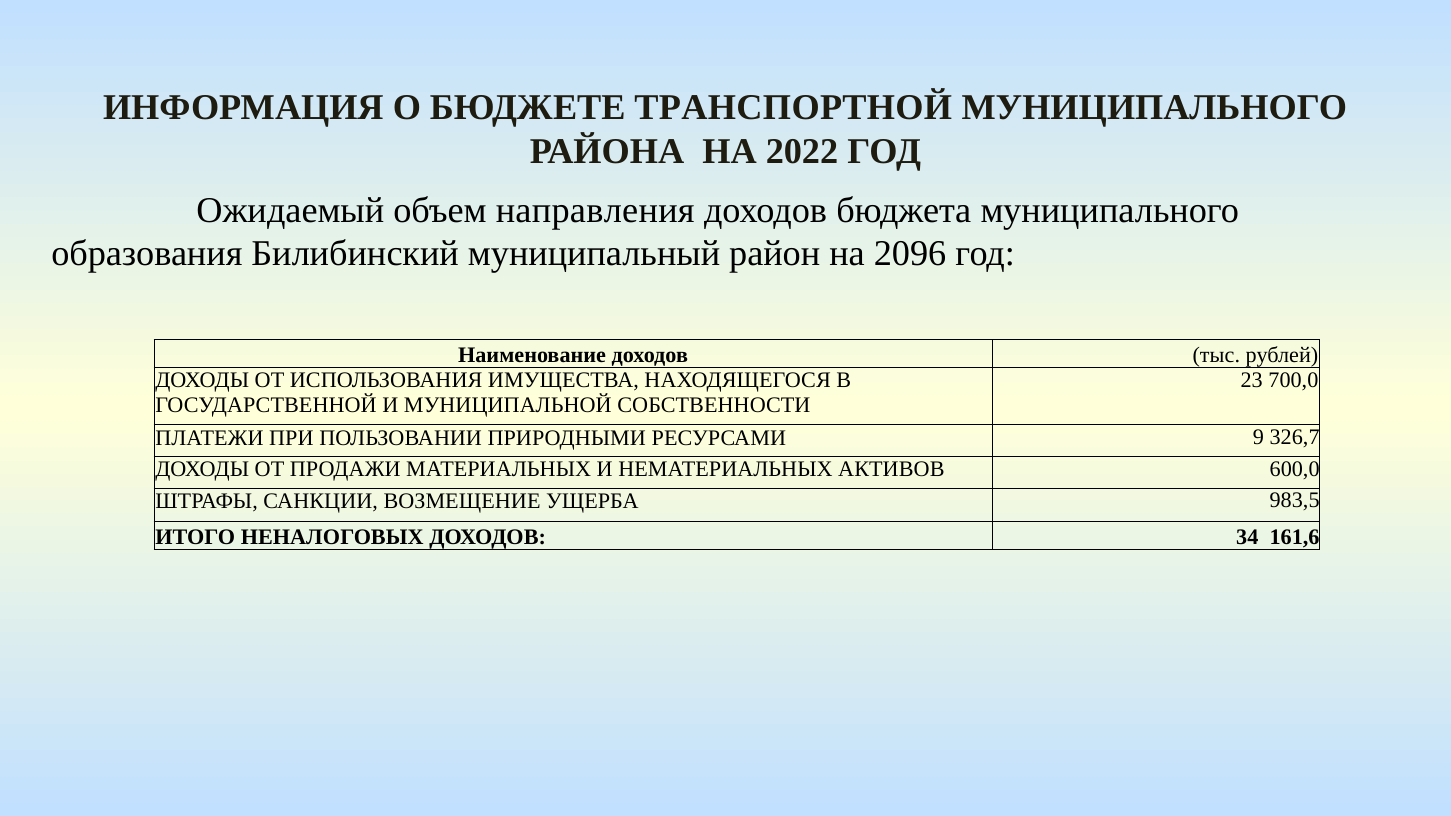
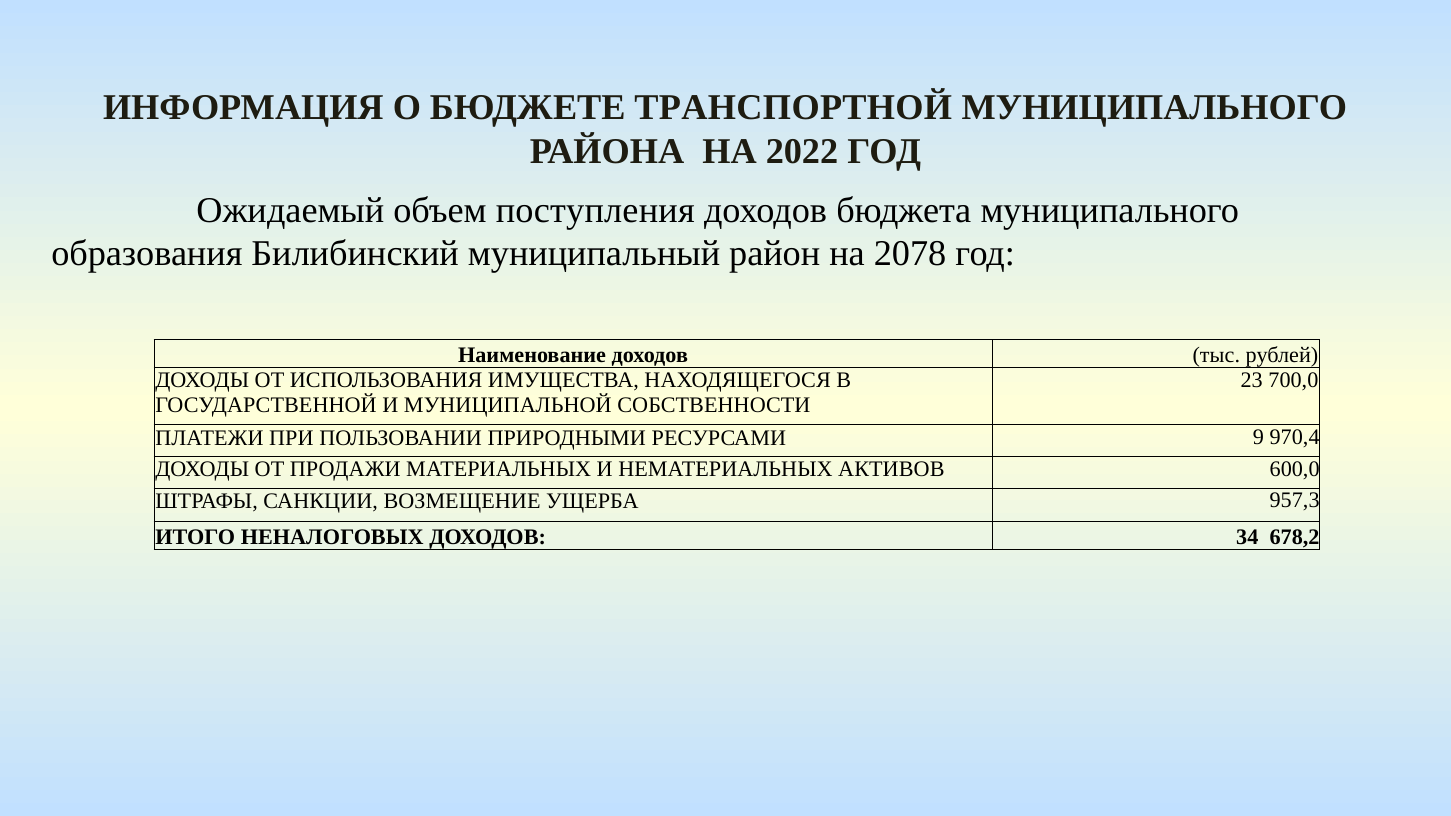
направления: направления -> поступления (595, 210)
2096: 2096 -> 2078 (910, 254)
326,7: 326,7 -> 970,4 (1295, 437)
983,5: 983,5 -> 957,3 (1295, 501)
161,6: 161,6 -> 678,2 (1295, 537)
